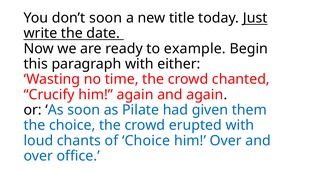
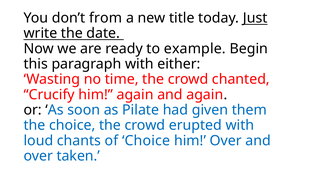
don’t soon: soon -> from (106, 18)
office: office -> taken (78, 156)
